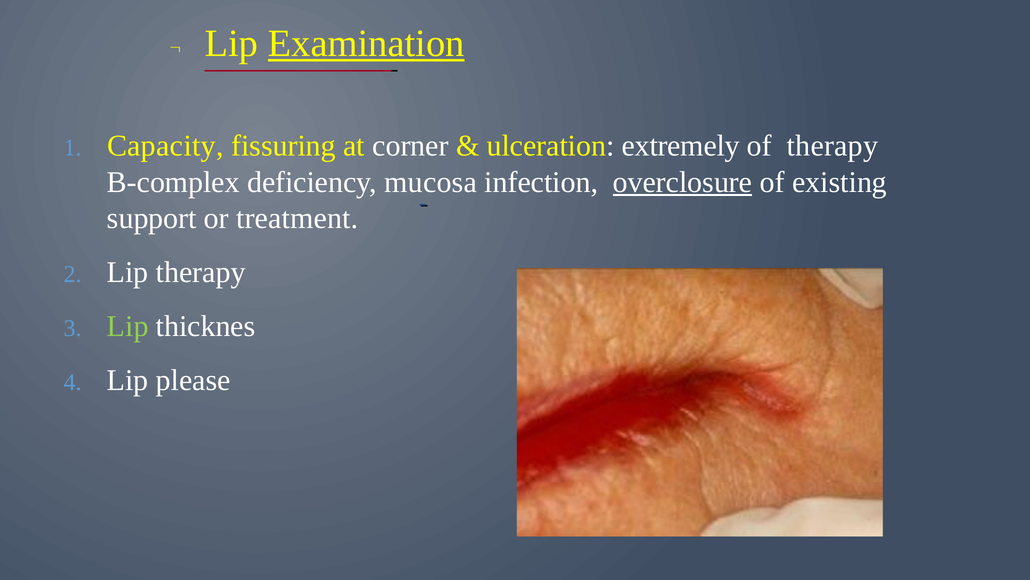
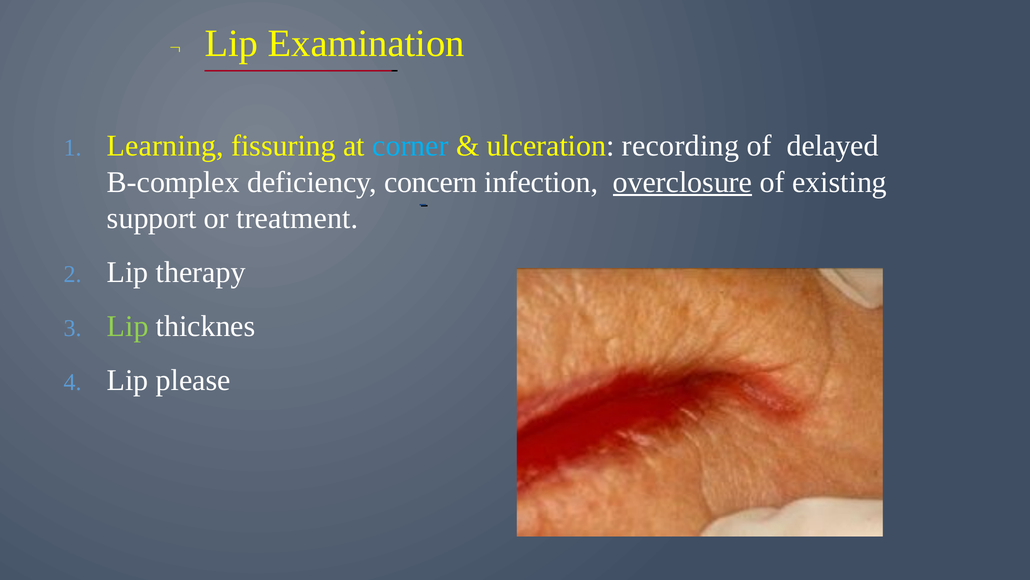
Examination underline: present -> none (366, 43)
Capacity: Capacity -> Learning (165, 146)
corner colour: white -> light blue (411, 146)
extremely: extremely -> recording (680, 146)
of therapy: therapy -> delayed (833, 146)
mucosa: mucosa -> concern (431, 182)
